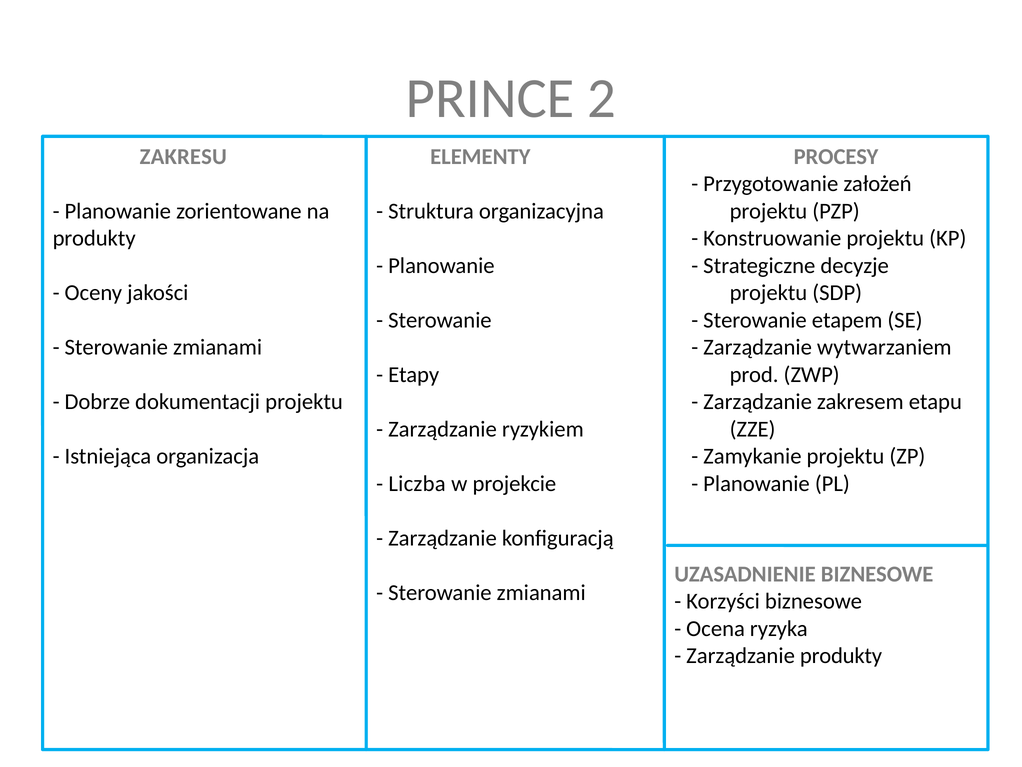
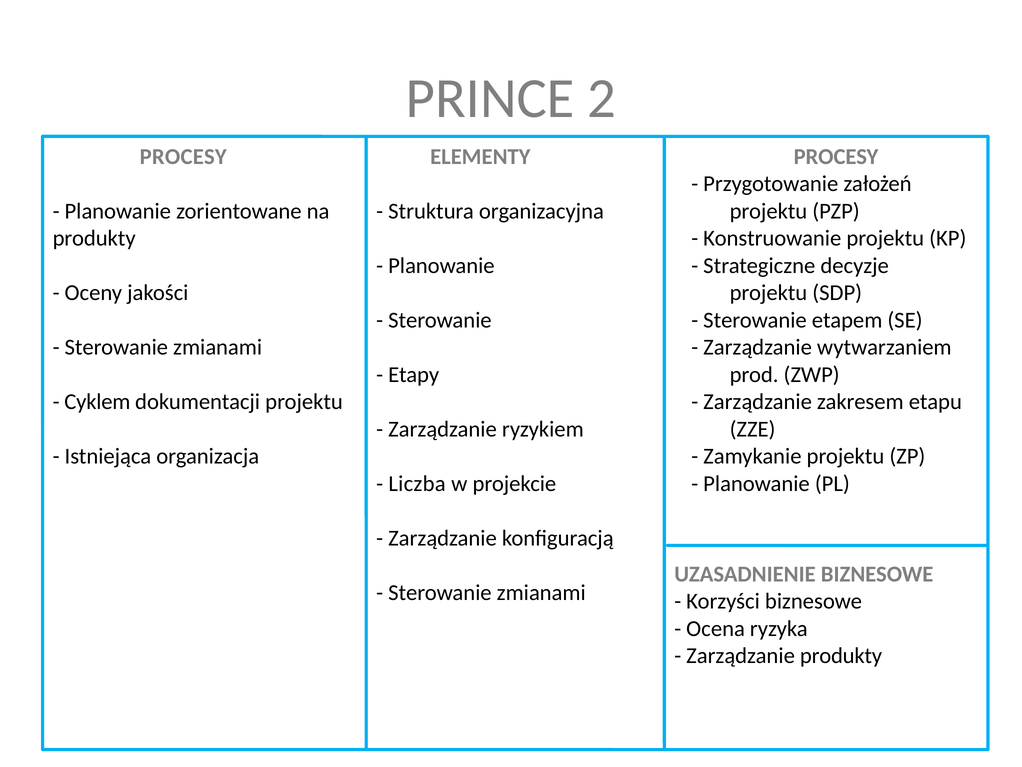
ZAKRESU: ZAKRESU -> PROCESY (183, 157)
Dobrze: Dobrze -> Cyklem (97, 402)
